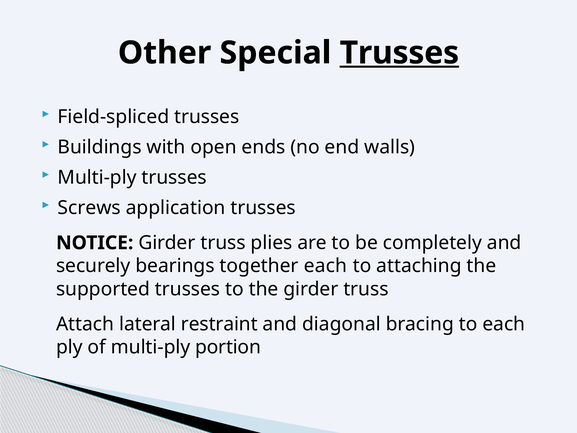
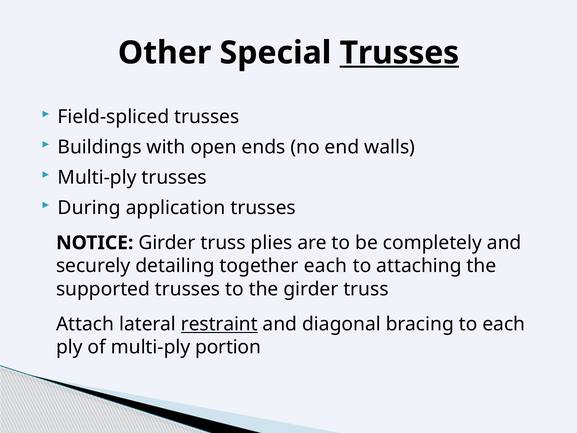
Screws: Screws -> During (89, 208)
bearings: bearings -> detailing (175, 266)
restraint underline: none -> present (219, 324)
